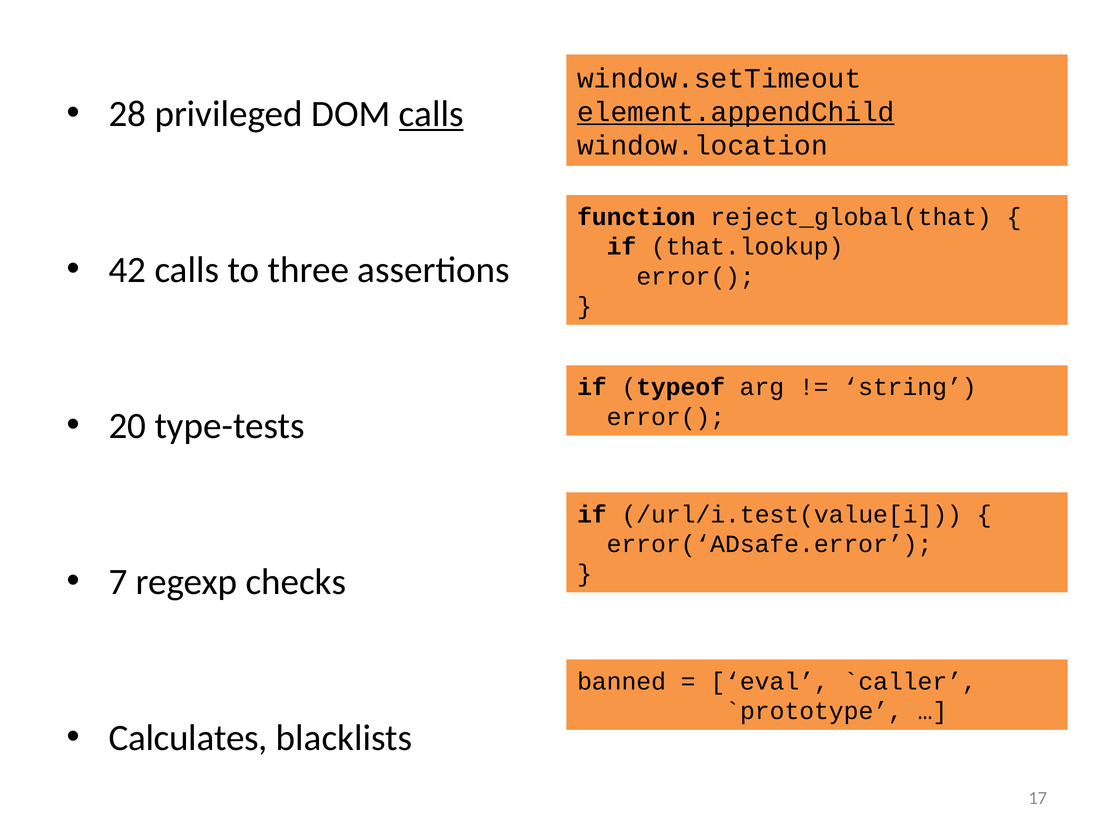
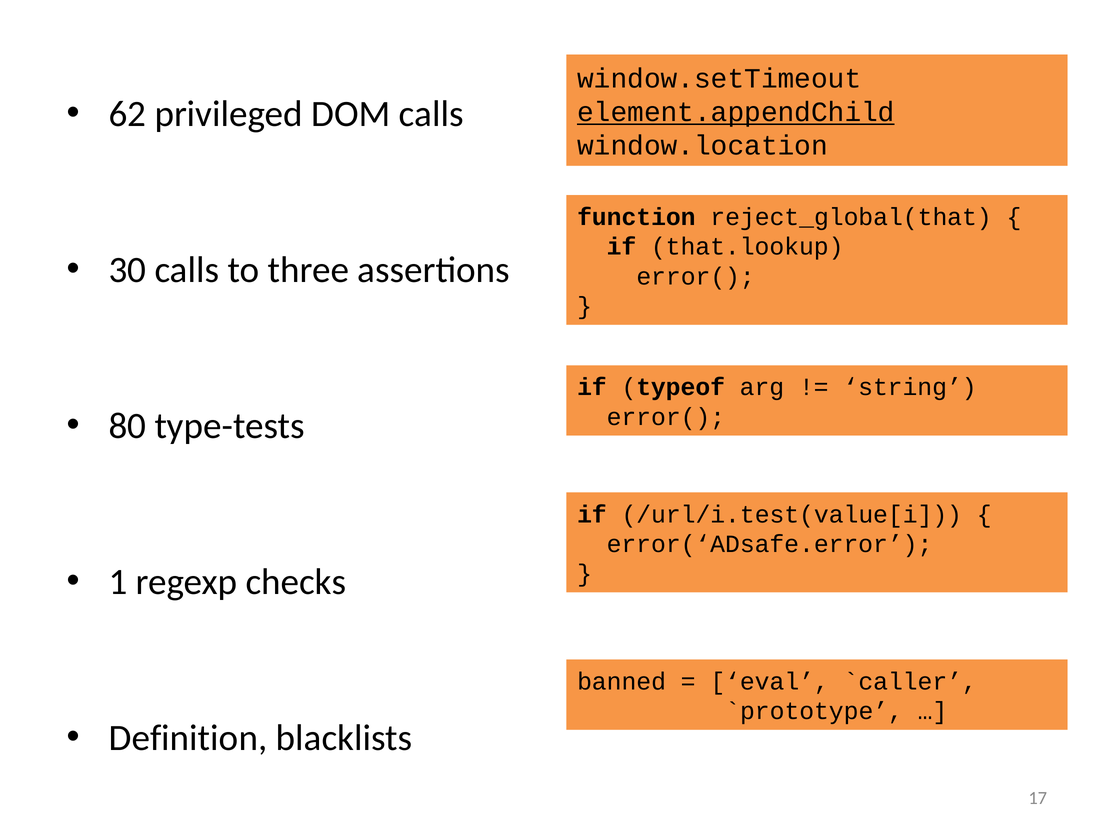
28: 28 -> 62 (127, 114)
calls underline: present -> none (431, 114)
42: 42 -> 30 (127, 270)
20: 20 -> 80 (127, 426)
7: 7 -> 1 (118, 582)
Calculates: Calculates -> Definition (188, 738)
